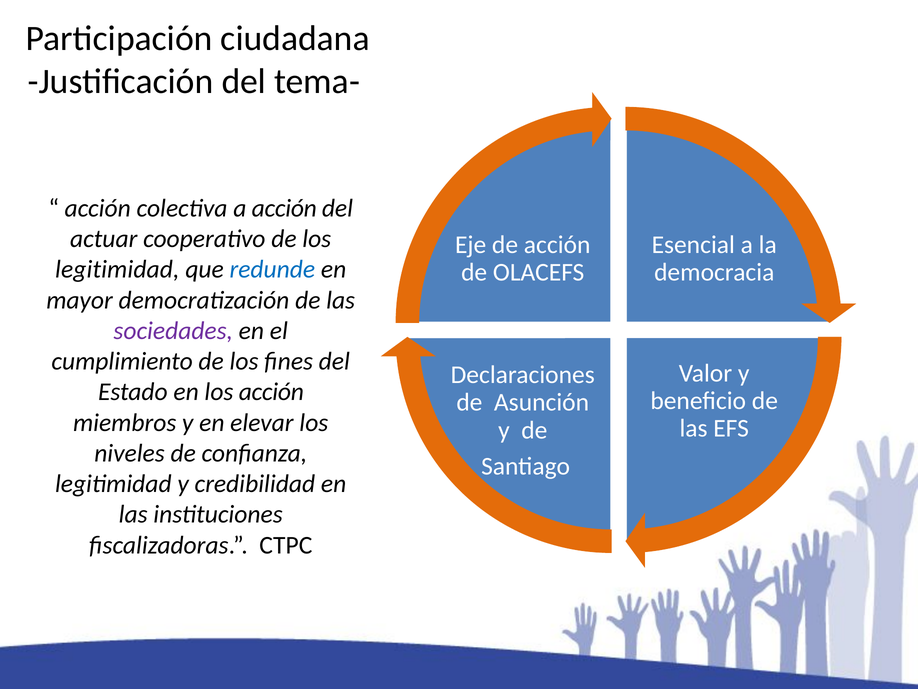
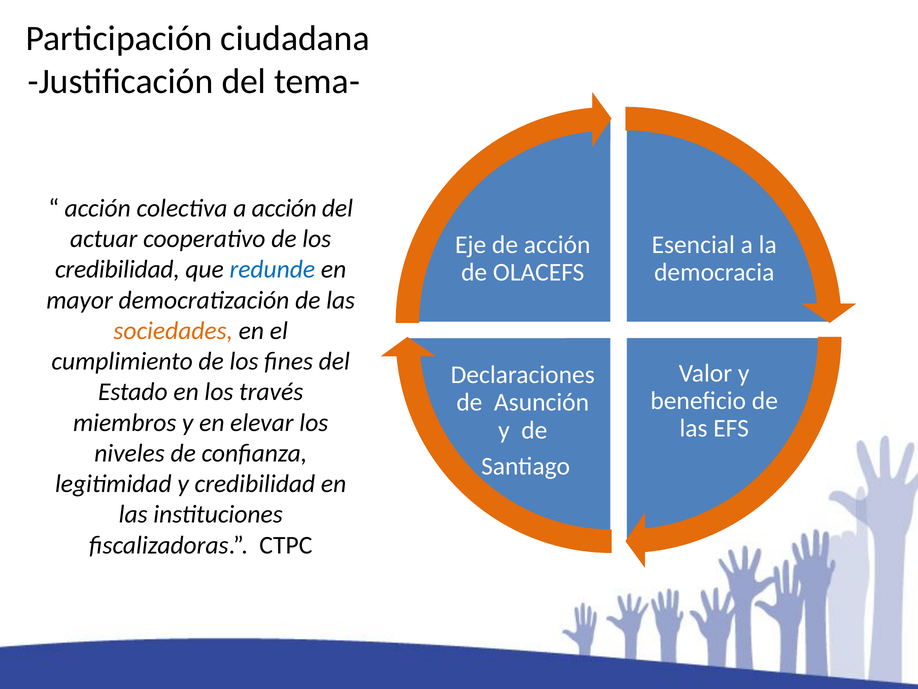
legitimidad: legitimidad -> credibilidad (117, 269)
sociedades colour: purple -> orange (173, 330)
los acción: acción -> través (271, 392)
